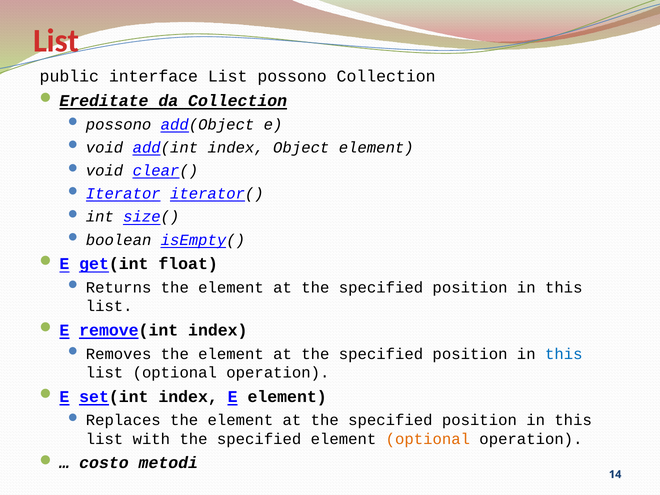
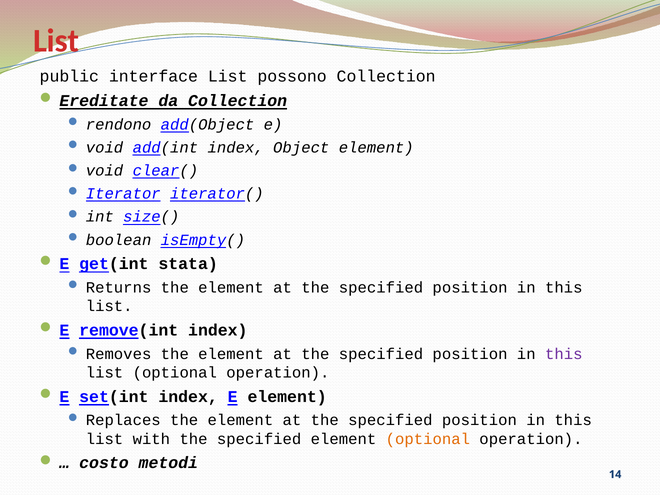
possono: possono -> rendono (119, 124)
float: float -> stata (188, 264)
this colour: blue -> purple (564, 354)
